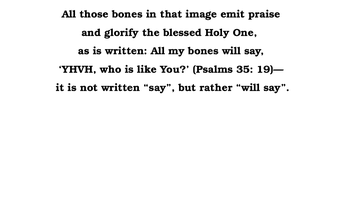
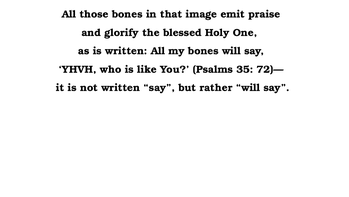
19)—: 19)— -> 72)— (270, 69)
